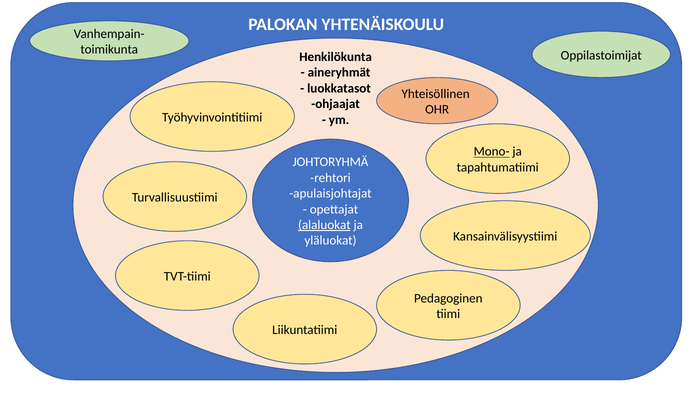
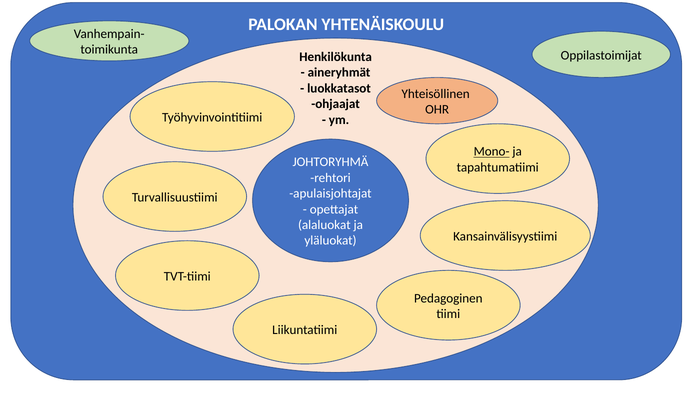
alaluokat underline: present -> none (324, 225)
